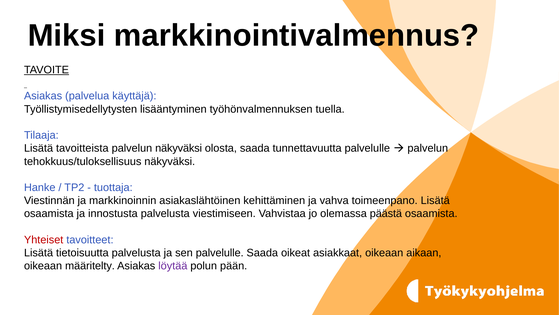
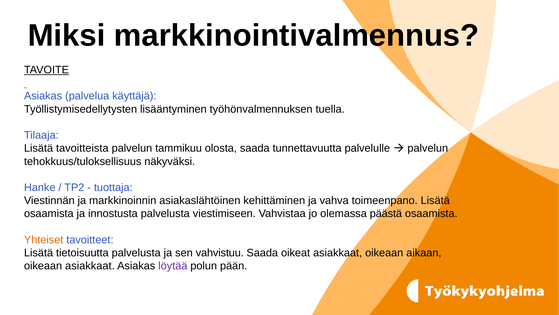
palvelun näkyväksi: näkyväksi -> tammikuu (179, 148)
Yhteiset colour: red -> orange (44, 239)
sen palvelulle: palvelulle -> vahvistuu (220, 252)
oikeaan määritelty: määritelty -> asiakkaat (90, 266)
